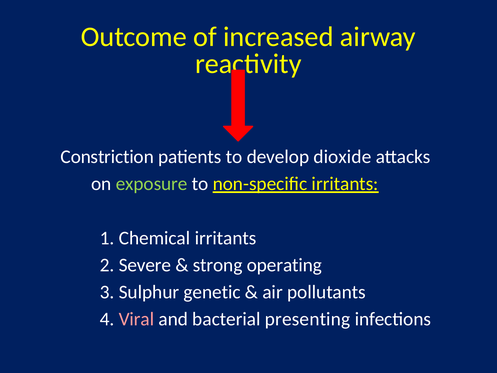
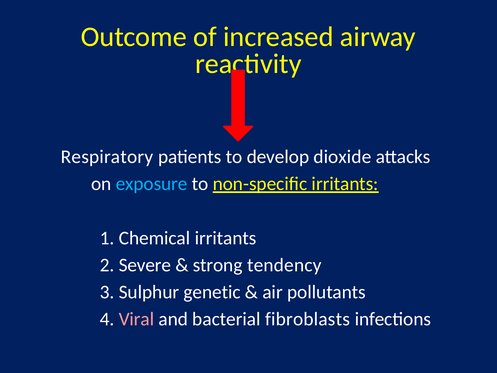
Constriction: Constriction -> Respiratory (107, 157)
exposure colour: light green -> light blue (152, 184)
operating: operating -> tendency (284, 265)
presenting: presenting -> fibroblasts (308, 319)
